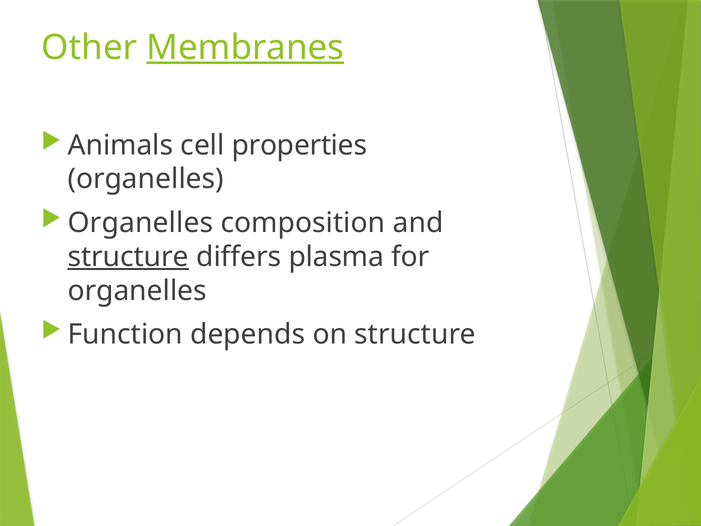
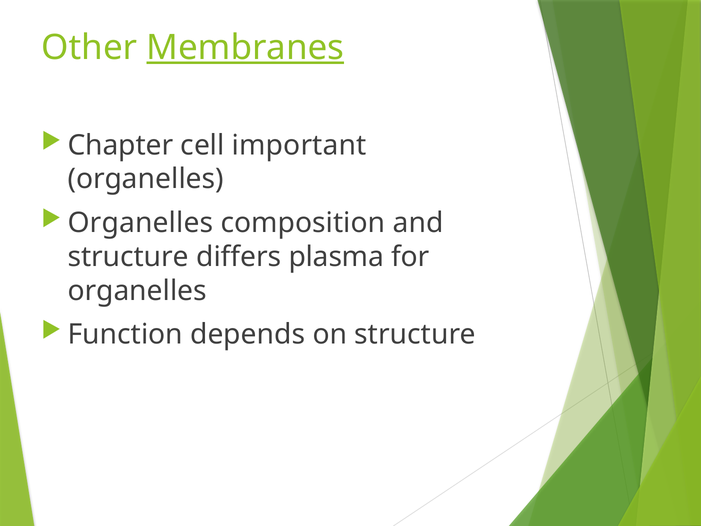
Animals: Animals -> Chapter (120, 145)
properties: properties -> important (299, 145)
structure underline: present -> none (128, 257)
